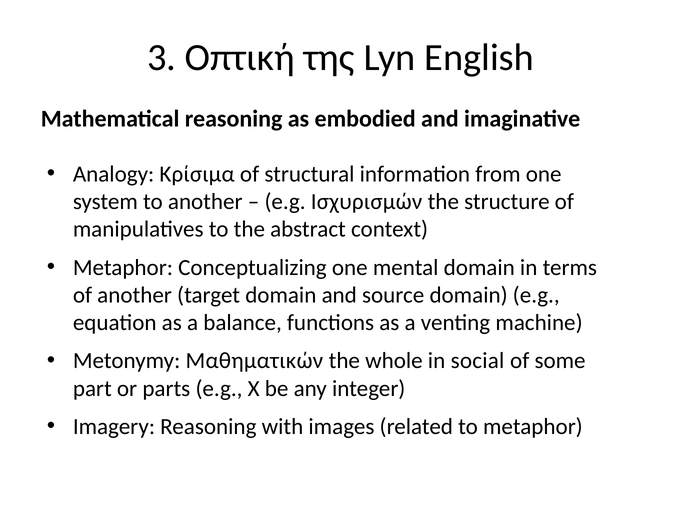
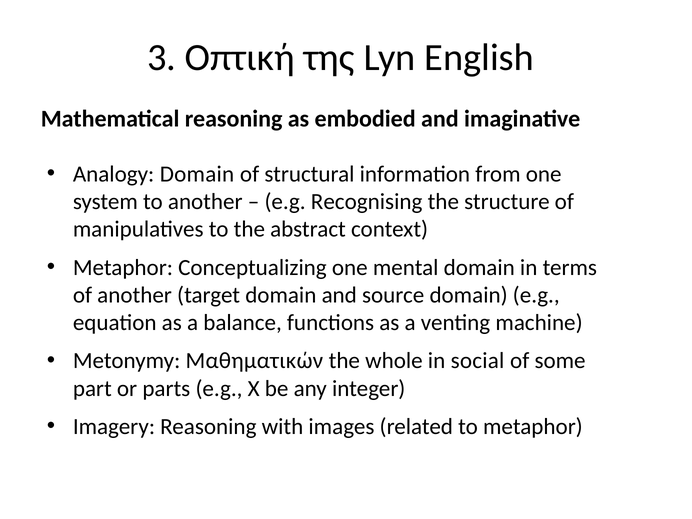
Analogy Κρίσιμα: Κρίσιμα -> Domain (197, 174)
Ισχυρισμών: Ισχυρισμών -> Recognising (367, 202)
